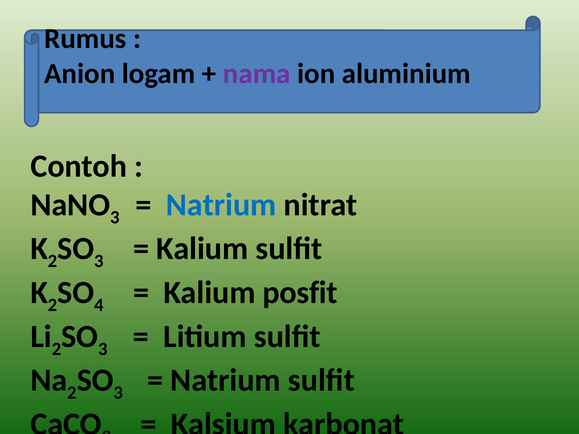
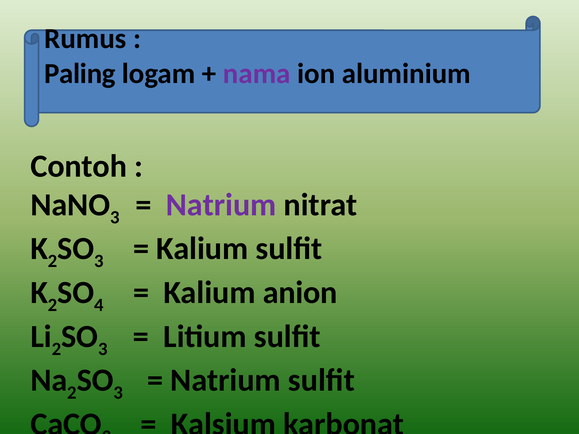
Anion: Anion -> Paling (80, 74)
Natrium colour: blue -> purple (221, 205)
posfit: posfit -> anion (300, 293)
